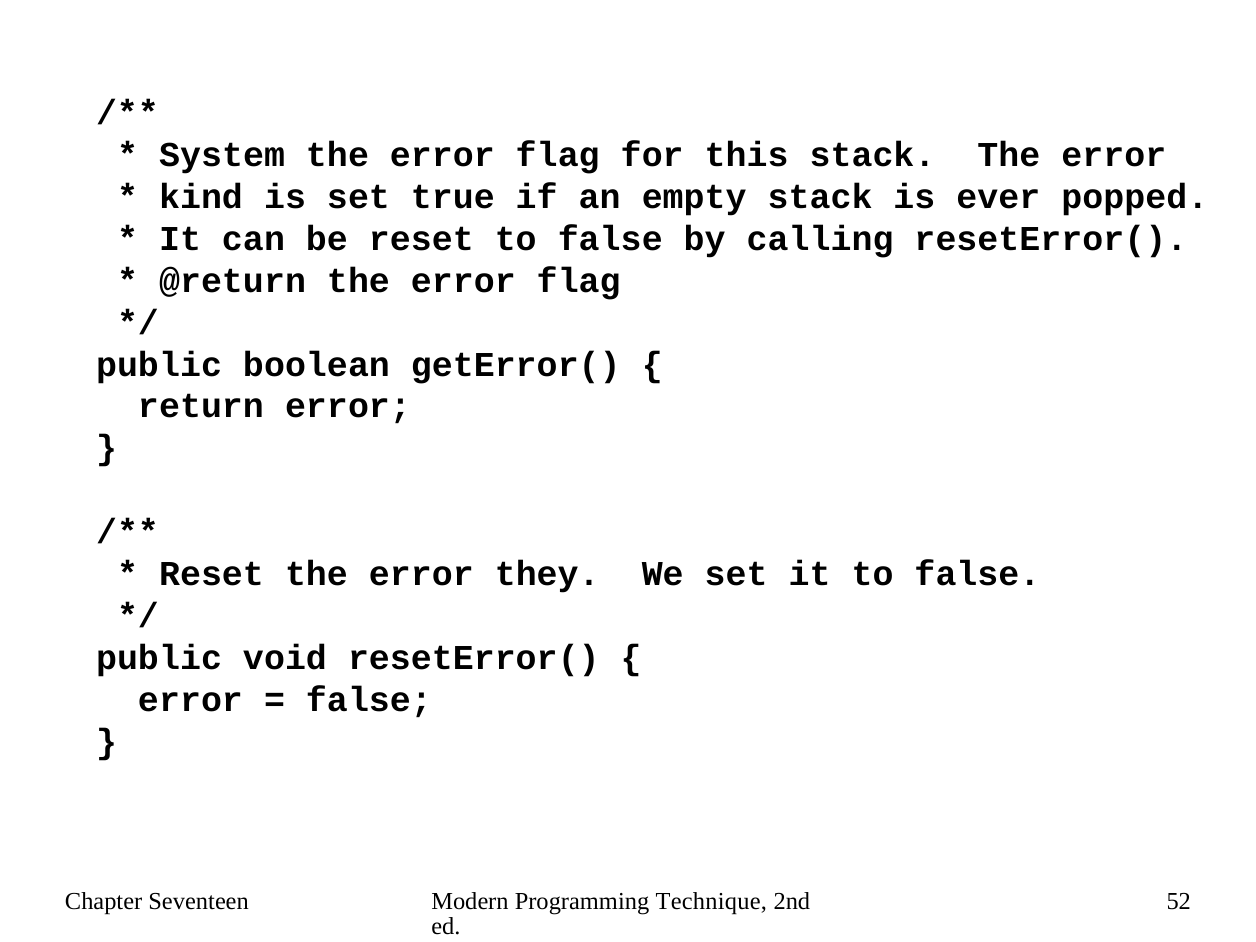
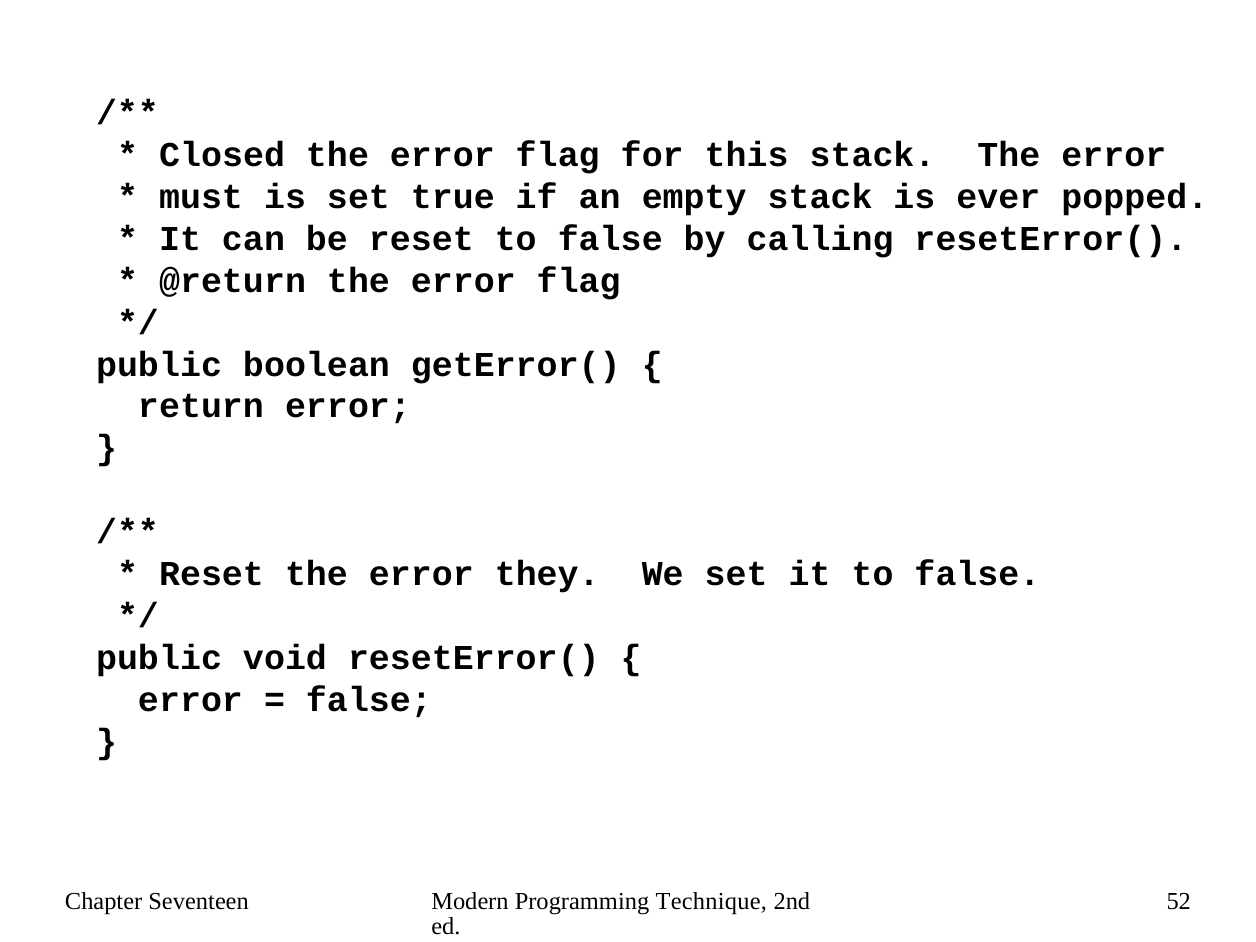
System: System -> Closed (222, 155)
kind: kind -> must (201, 197)
